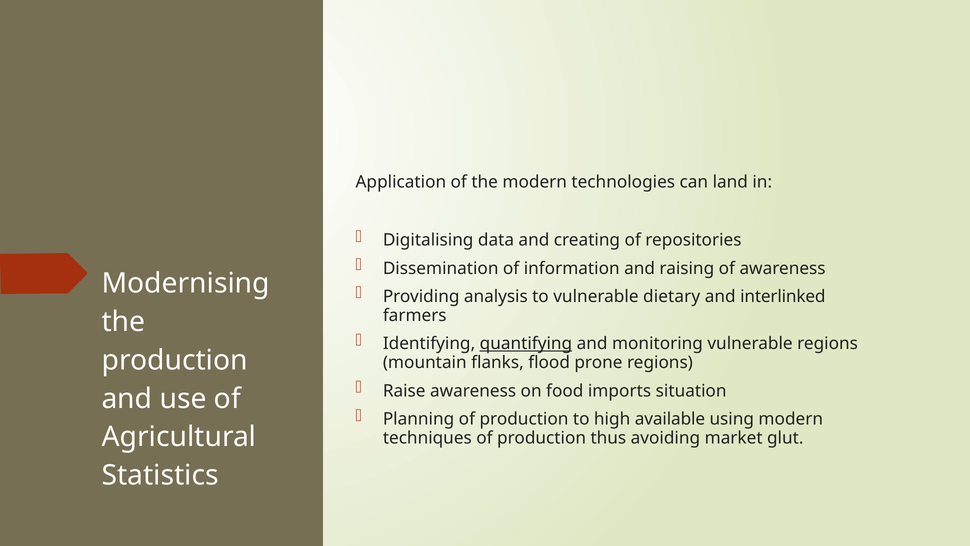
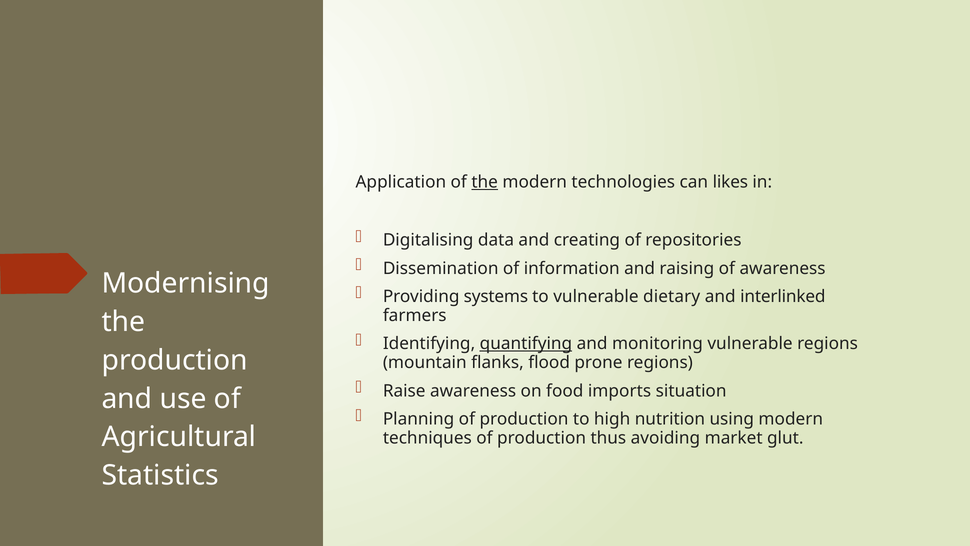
the underline: none -> present (485, 182)
land: land -> likes (730, 182)
analysis: analysis -> systems (496, 296)
available: available -> nutrition (670, 419)
